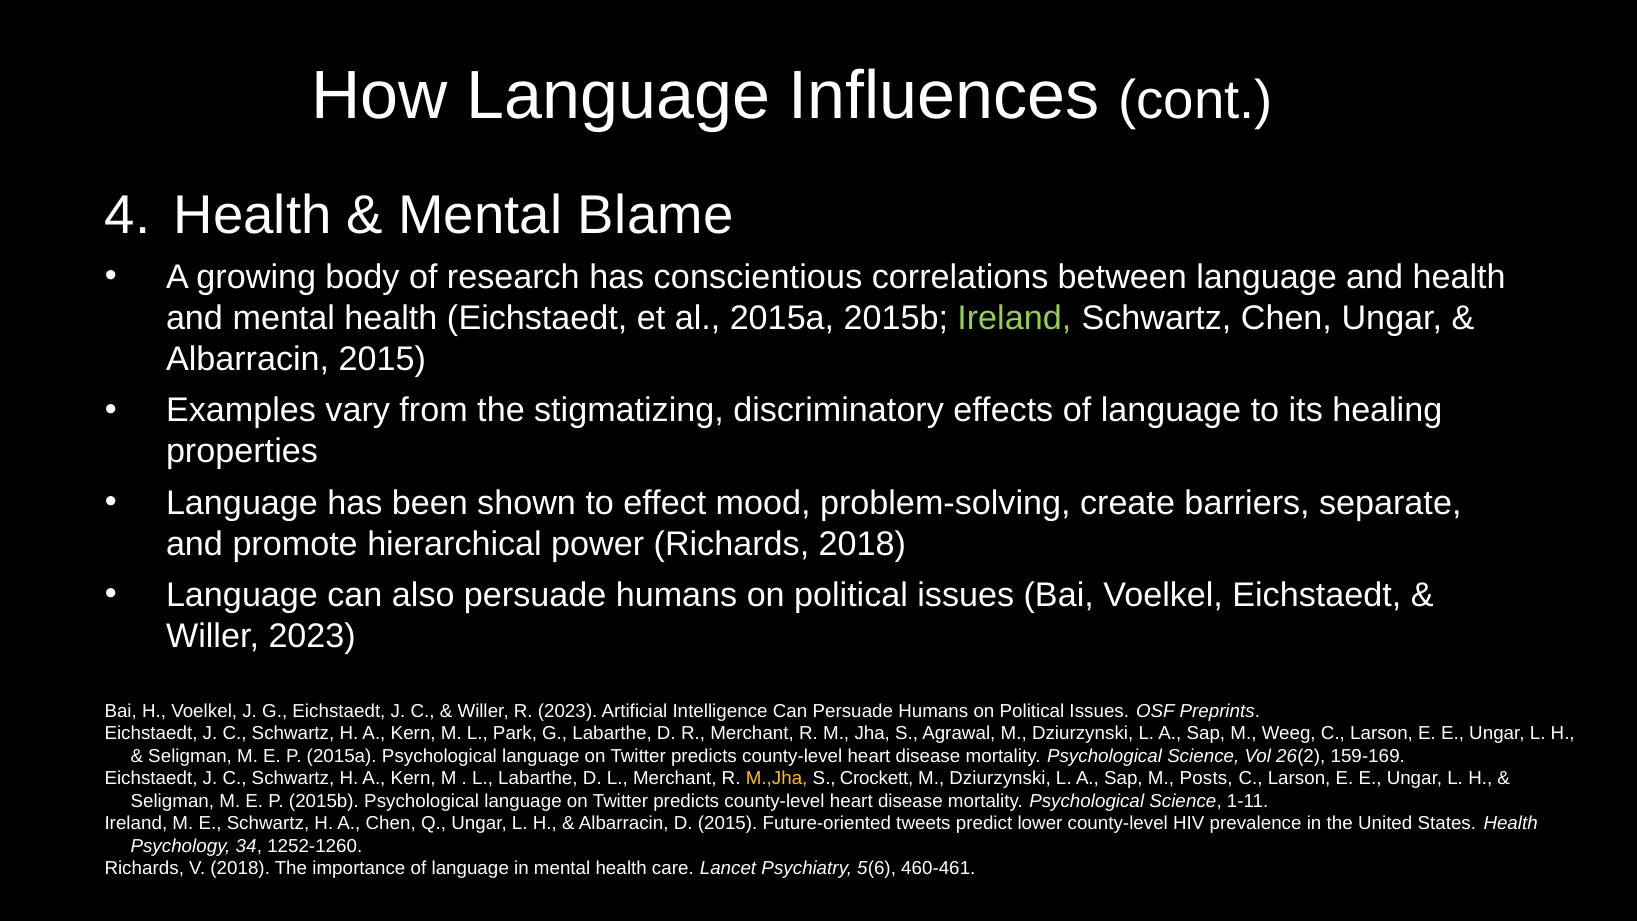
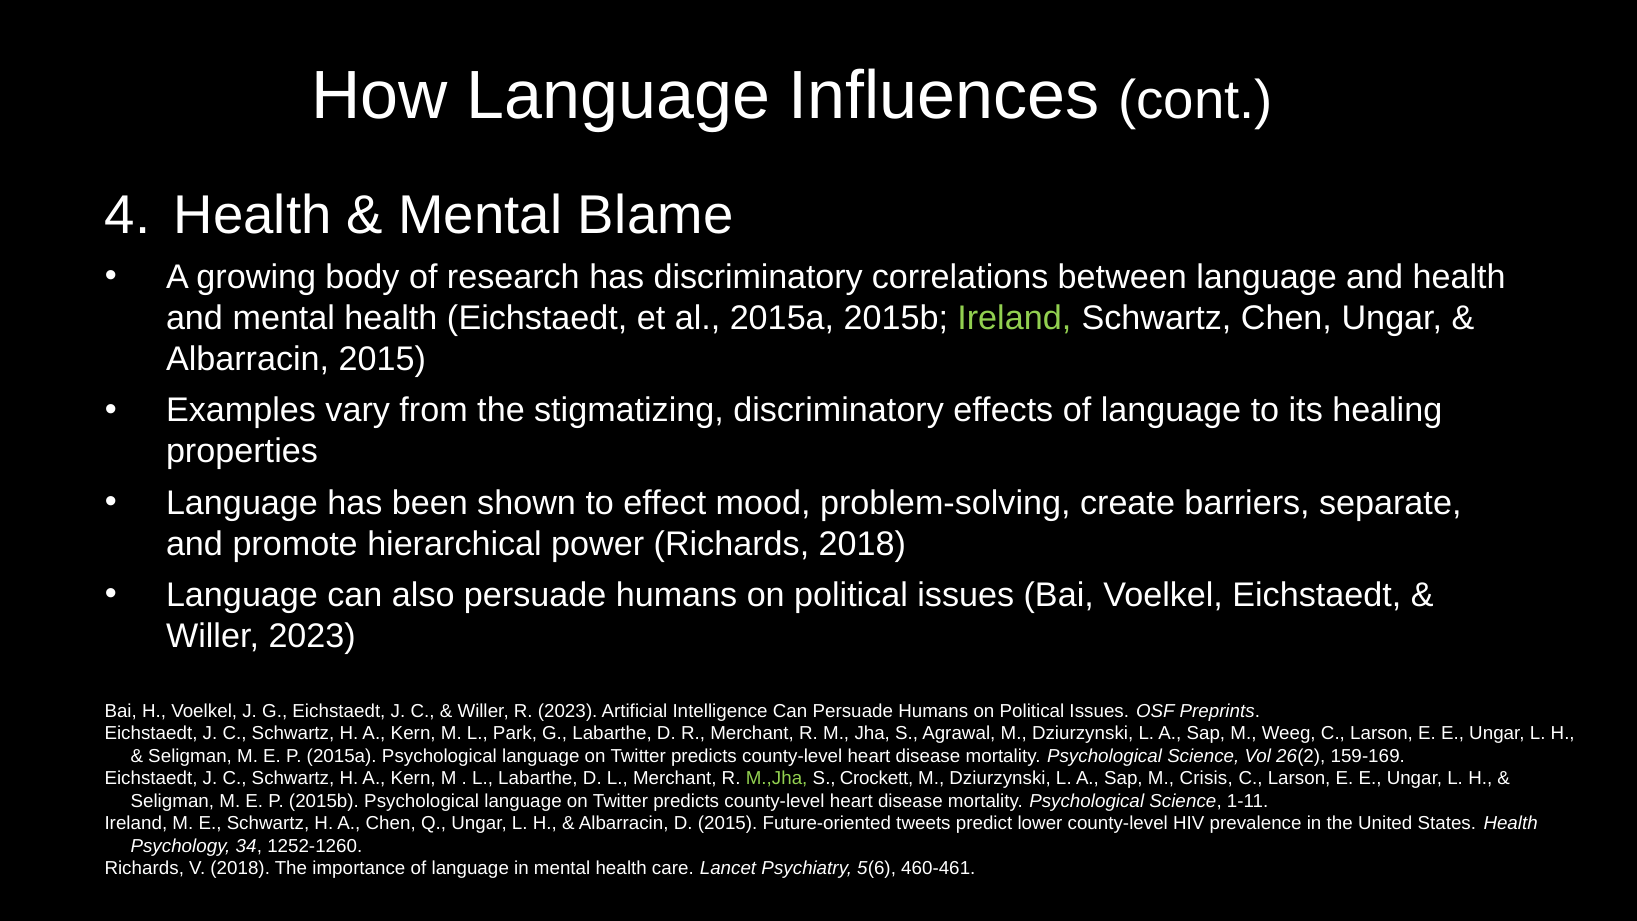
has conscientious: conscientious -> discriminatory (758, 277)
M.,Jha colour: yellow -> light green (777, 778)
Posts: Posts -> Crisis (1206, 778)
